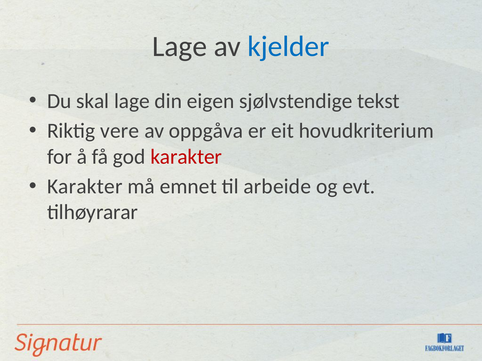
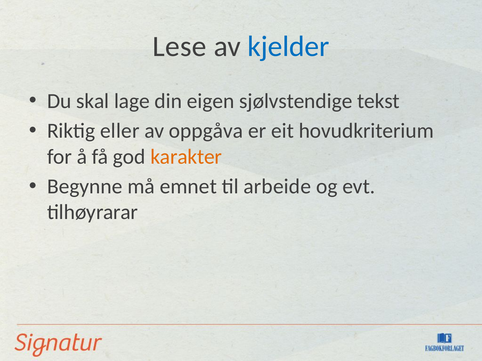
Lage: Lage -> Lese (179, 47)
vere: vere -> eller (120, 131)
karakter colour: red -> orange (186, 157)
Karakter: Karakter -> Begynne (85, 187)
